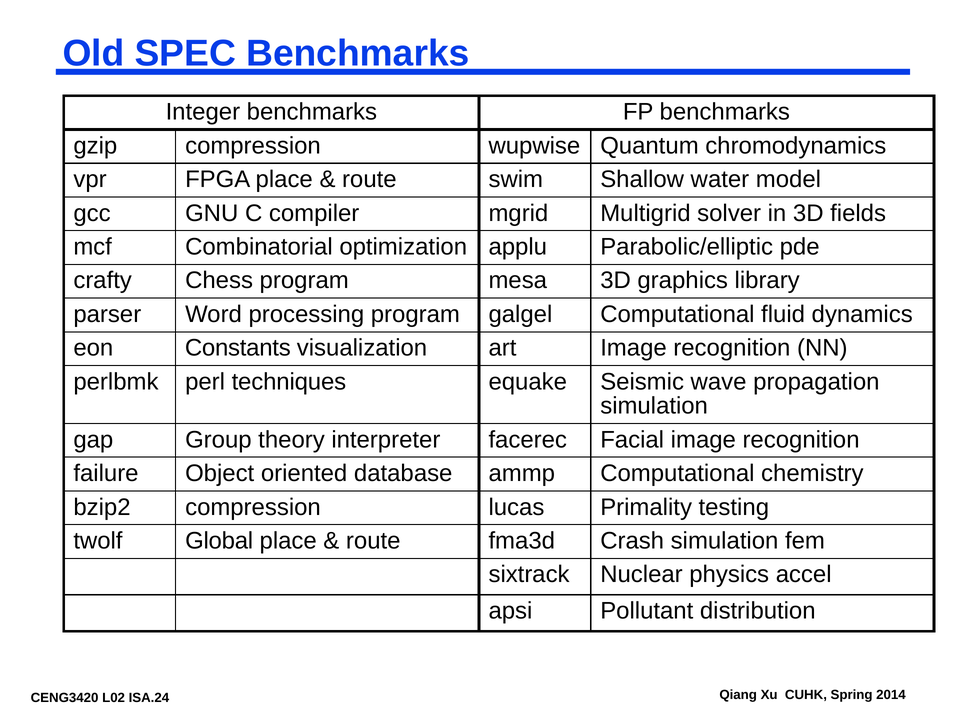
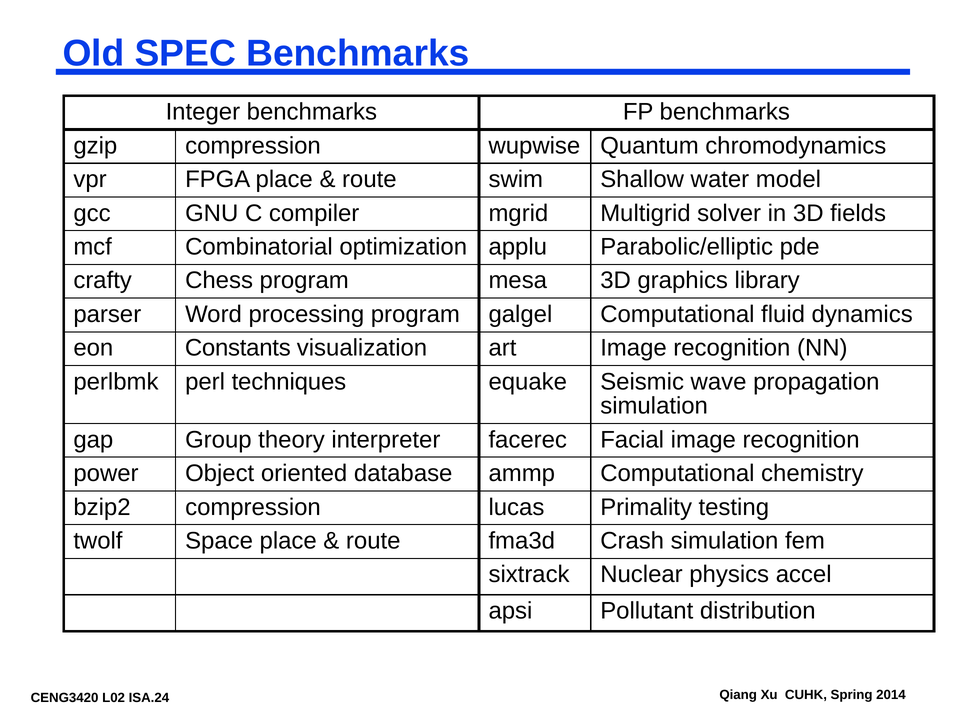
failure: failure -> power (106, 474)
Global: Global -> Space (219, 541)
